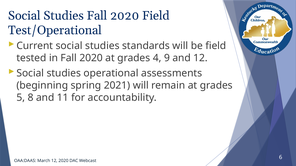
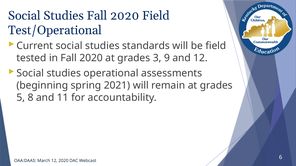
4: 4 -> 3 (157, 58)
